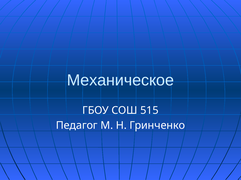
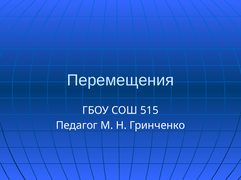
Механическое: Механическое -> Перемещения (120, 81)
